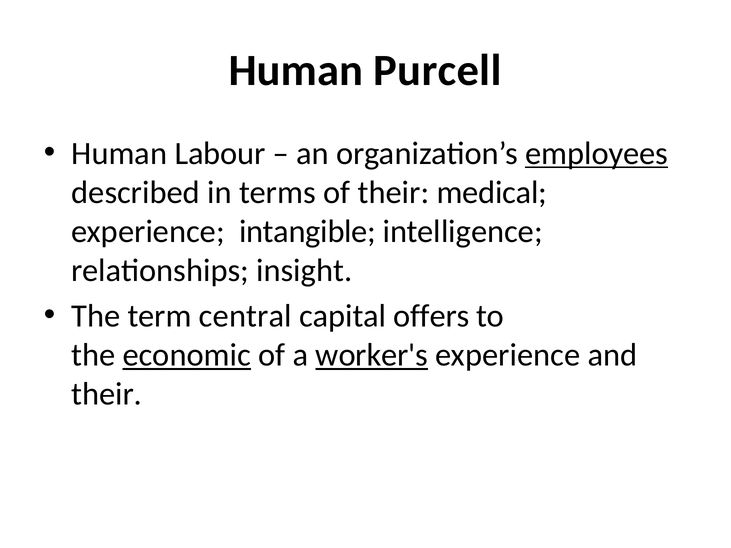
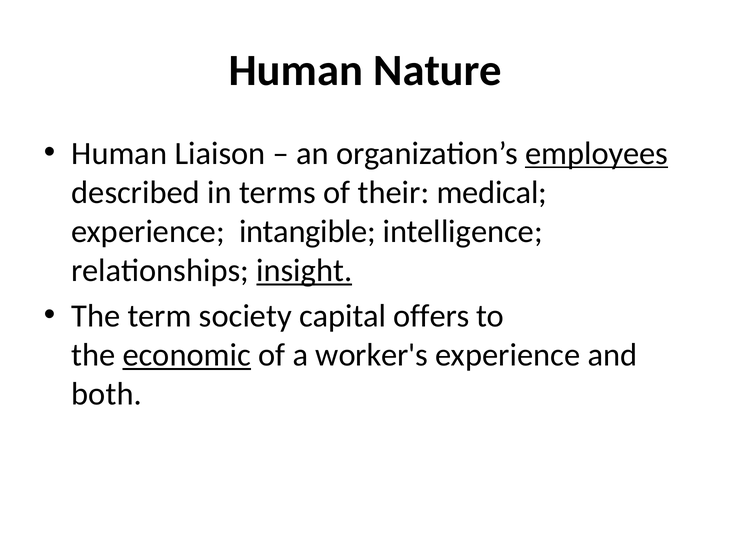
Purcell: Purcell -> Nature (438, 71)
Labour: Labour -> Liaison (220, 153)
insight underline: none -> present (304, 270)
central: central -> society (245, 316)
worker's underline: present -> none (372, 355)
their: their -> both (107, 394)
